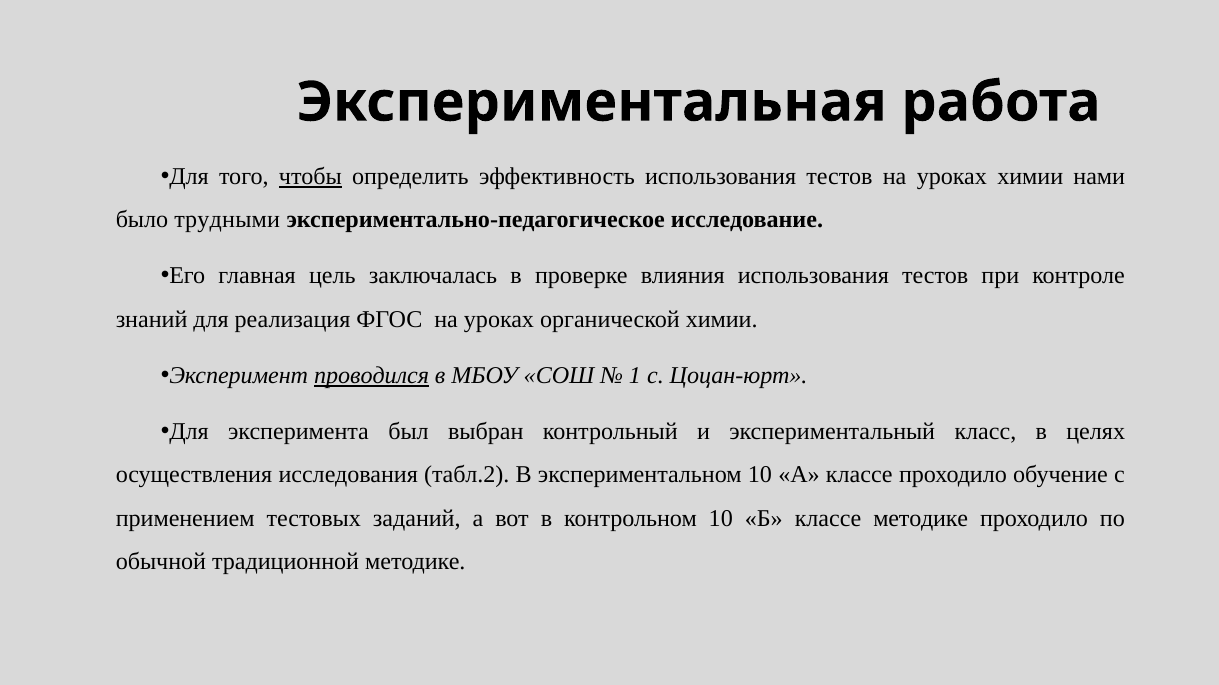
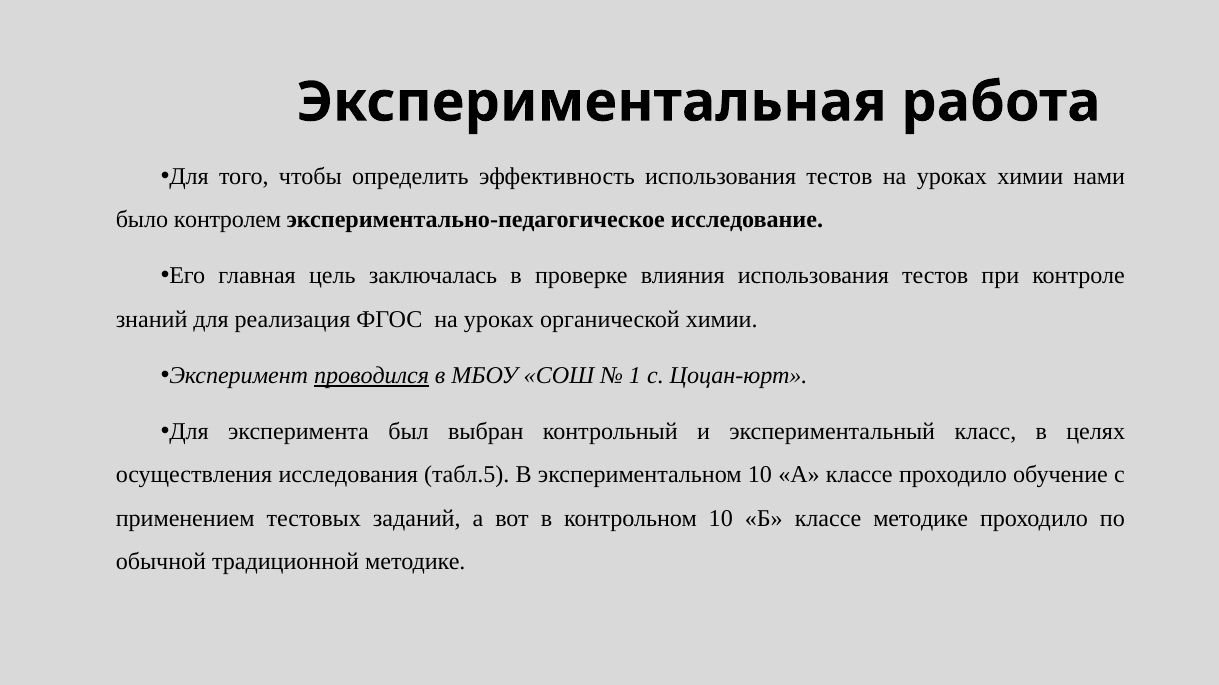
чтобы underline: present -> none (310, 177)
трудными: трудными -> контролем (227, 220)
табл.2: табл.2 -> табл.5 (467, 475)
